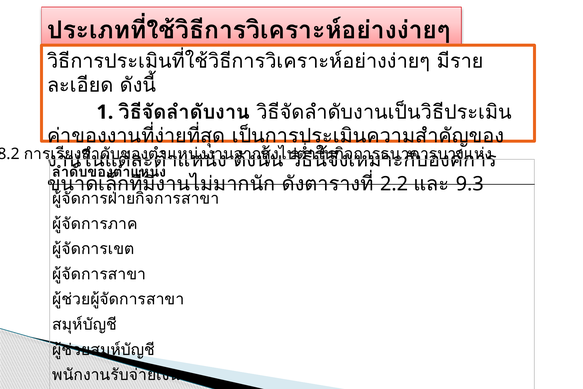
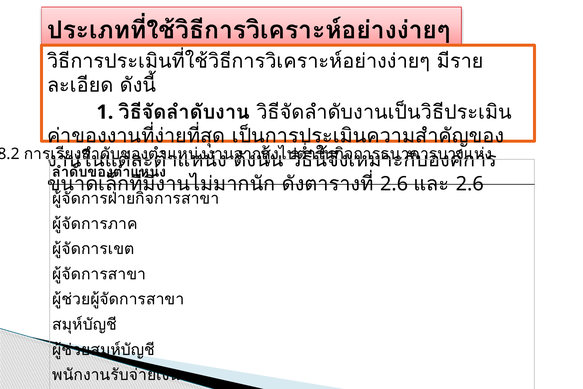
2.2: 2.2 -> 2.6 (394, 184)
9.3: 9.3 -> 2.6 (470, 184)
